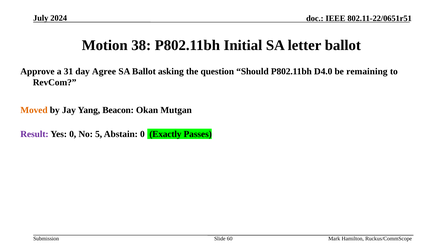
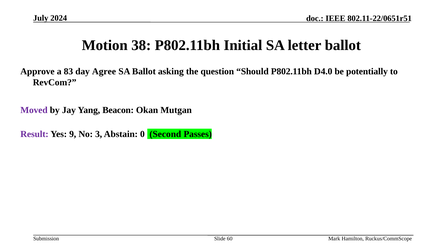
31: 31 -> 83 (68, 71)
remaining: remaining -> potentially (367, 71)
Moved colour: orange -> purple (34, 110)
Yes 0: 0 -> 9 (73, 134)
5: 5 -> 3 (99, 134)
Exactly: Exactly -> Second (165, 134)
